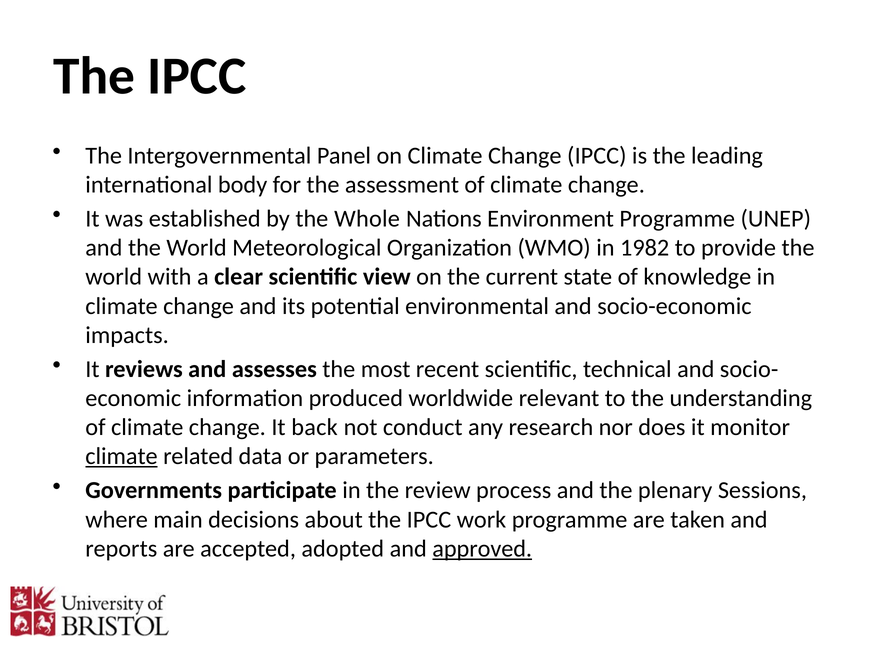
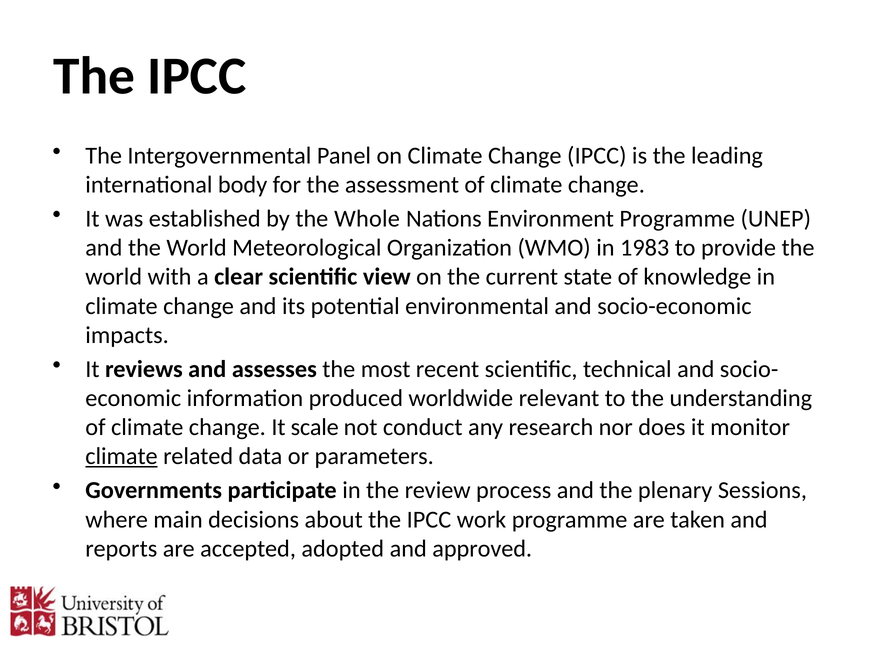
1982: 1982 -> 1983 (645, 248)
back: back -> scale (315, 428)
approved underline: present -> none (482, 549)
